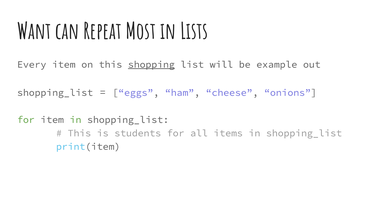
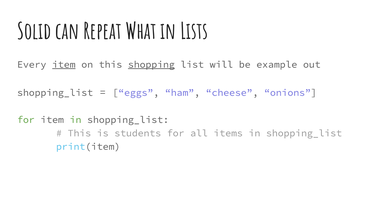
Want: Want -> Solid (34, 32)
Most: Most -> What (141, 32)
item underline: none -> present (64, 64)
